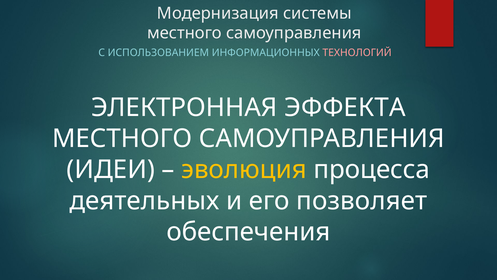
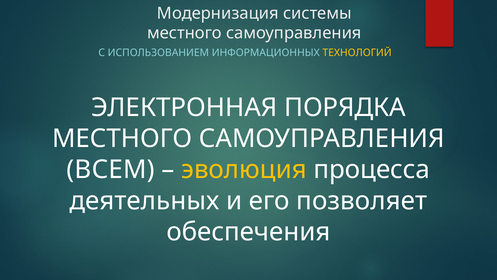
ТЕХНОЛОГИЙ colour: pink -> yellow (357, 53)
ЭФФЕКТА: ЭФФЕКТА -> ПОРЯДКА (345, 107)
ИДЕИ: ИДЕИ -> ВСЕМ (111, 169)
